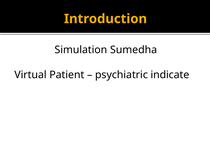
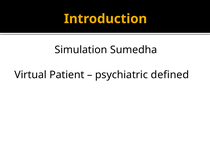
indicate: indicate -> defined (170, 75)
